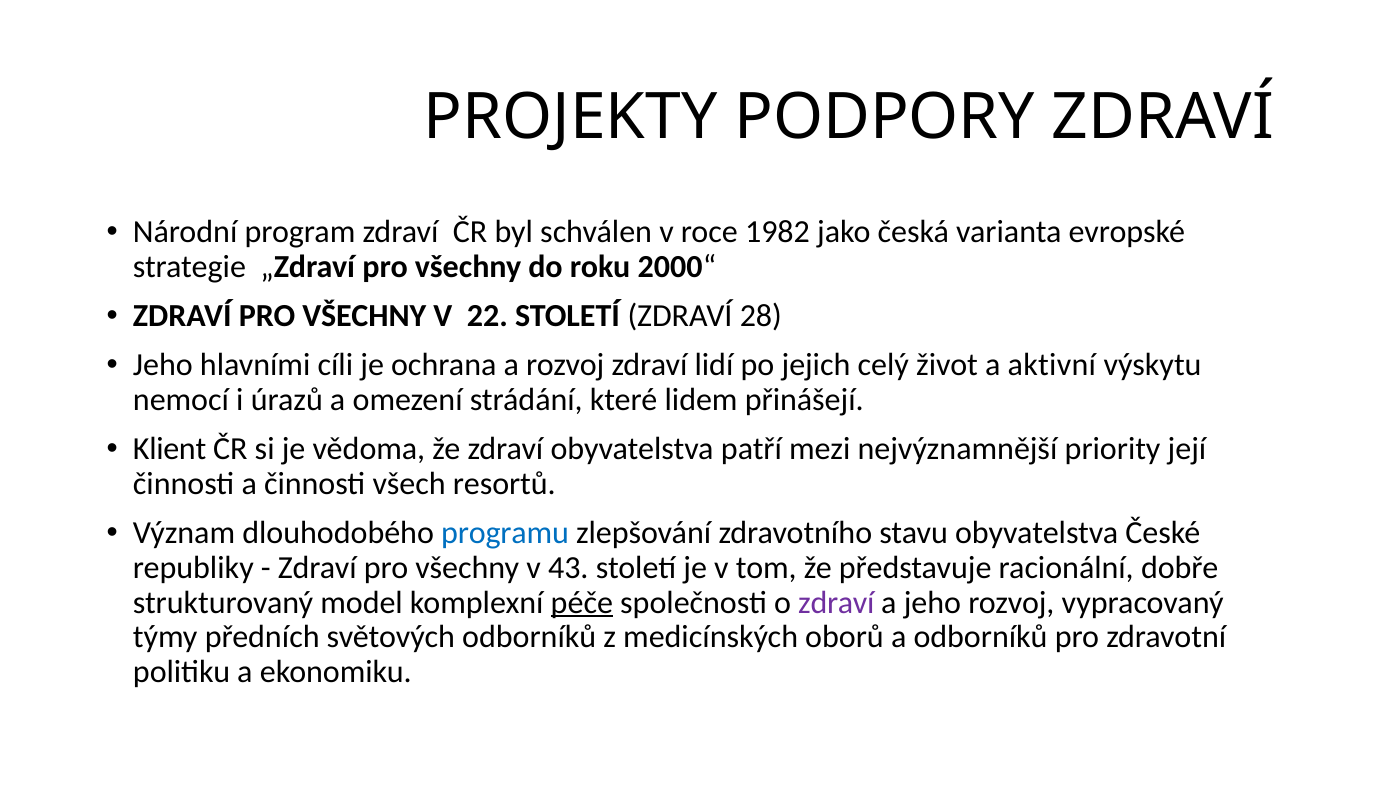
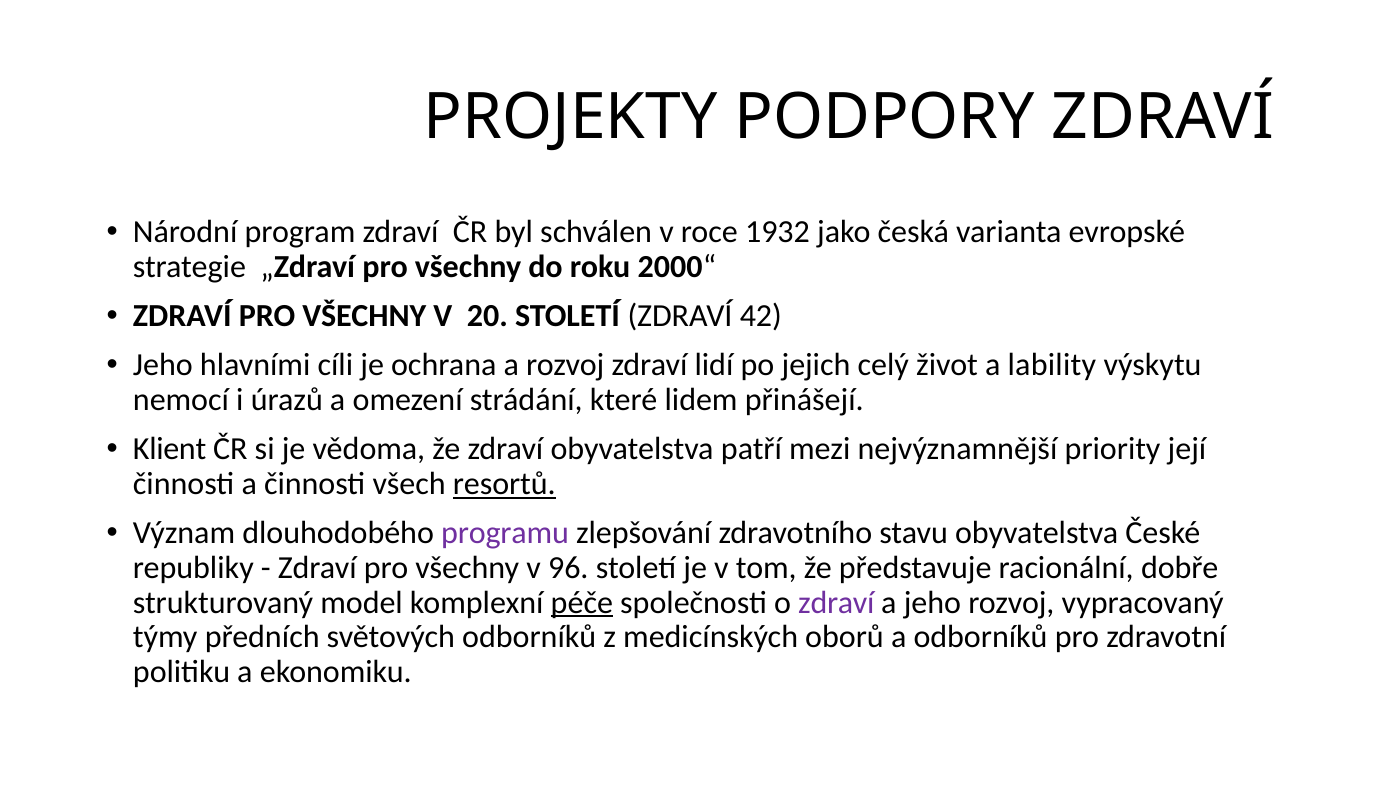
1982: 1982 -> 1932 (778, 232)
22: 22 -> 20 (487, 316)
28: 28 -> 42 (761, 316)
aktivní: aktivní -> lability (1052, 365)
resortů underline: none -> present (504, 484)
programu colour: blue -> purple (505, 533)
43: 43 -> 96 (568, 567)
